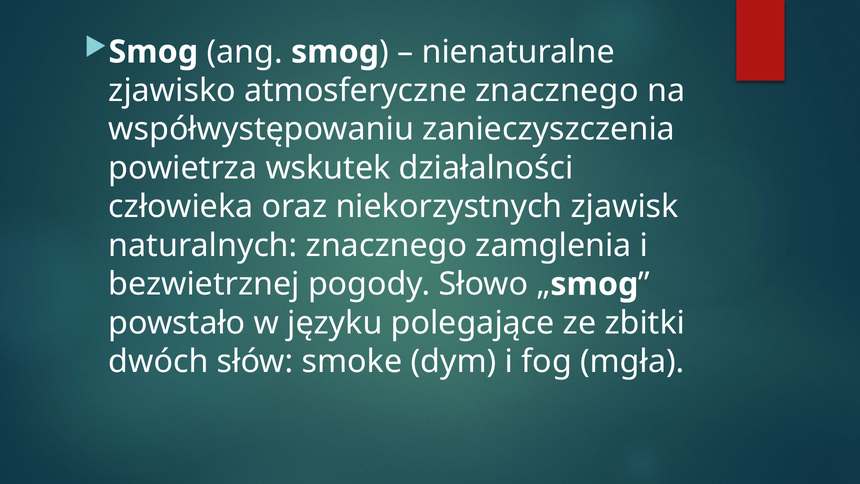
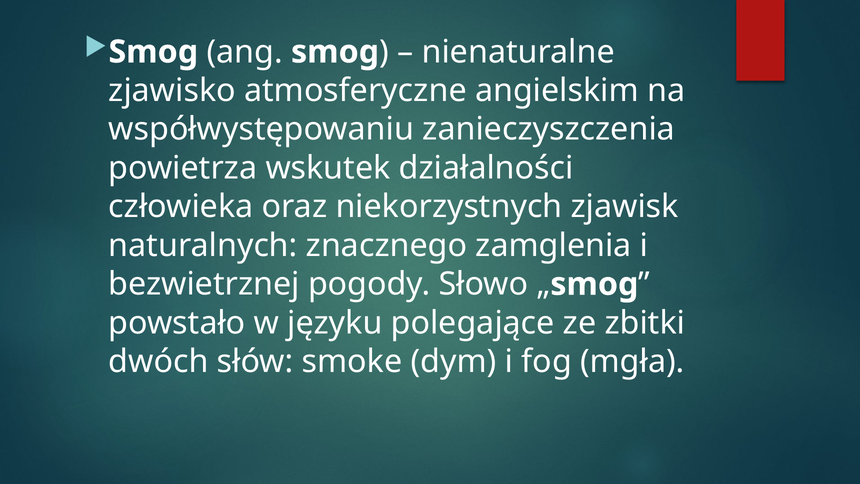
atmosferyczne znacznego: znacznego -> angielskim (557, 91)
